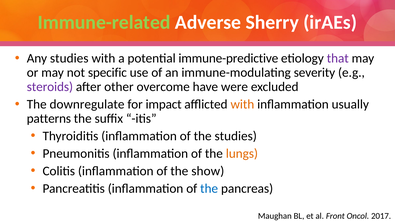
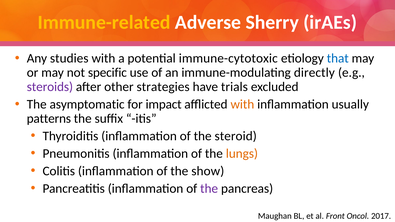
Immune-related colour: light green -> yellow (104, 22)
immune-predictive: immune-predictive -> immune-cytotoxic (228, 58)
that colour: purple -> blue (338, 58)
severity: severity -> directly (314, 73)
overcome: overcome -> strategies (163, 87)
were: were -> trials (234, 87)
downregulate: downregulate -> asymptomatic (87, 104)
the studies: studies -> steroid (236, 136)
the colour: blue -> purple (209, 189)
